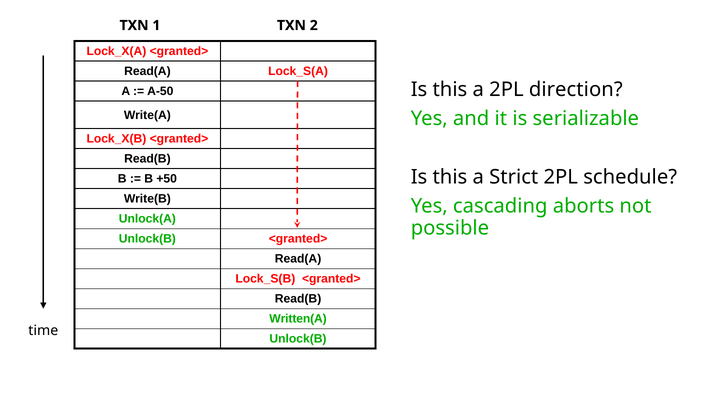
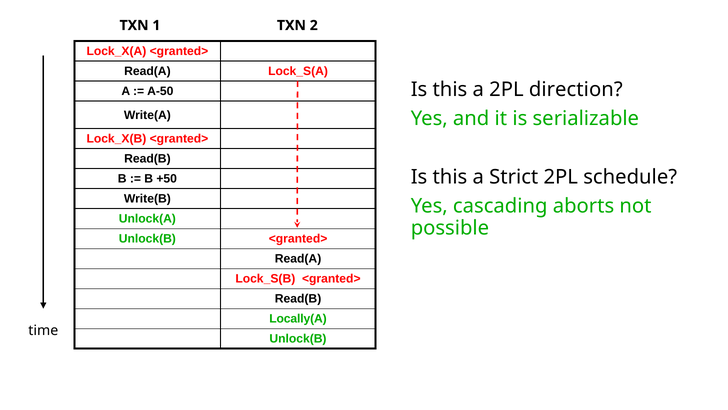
Written(A: Written(A -> Locally(A (298, 319)
